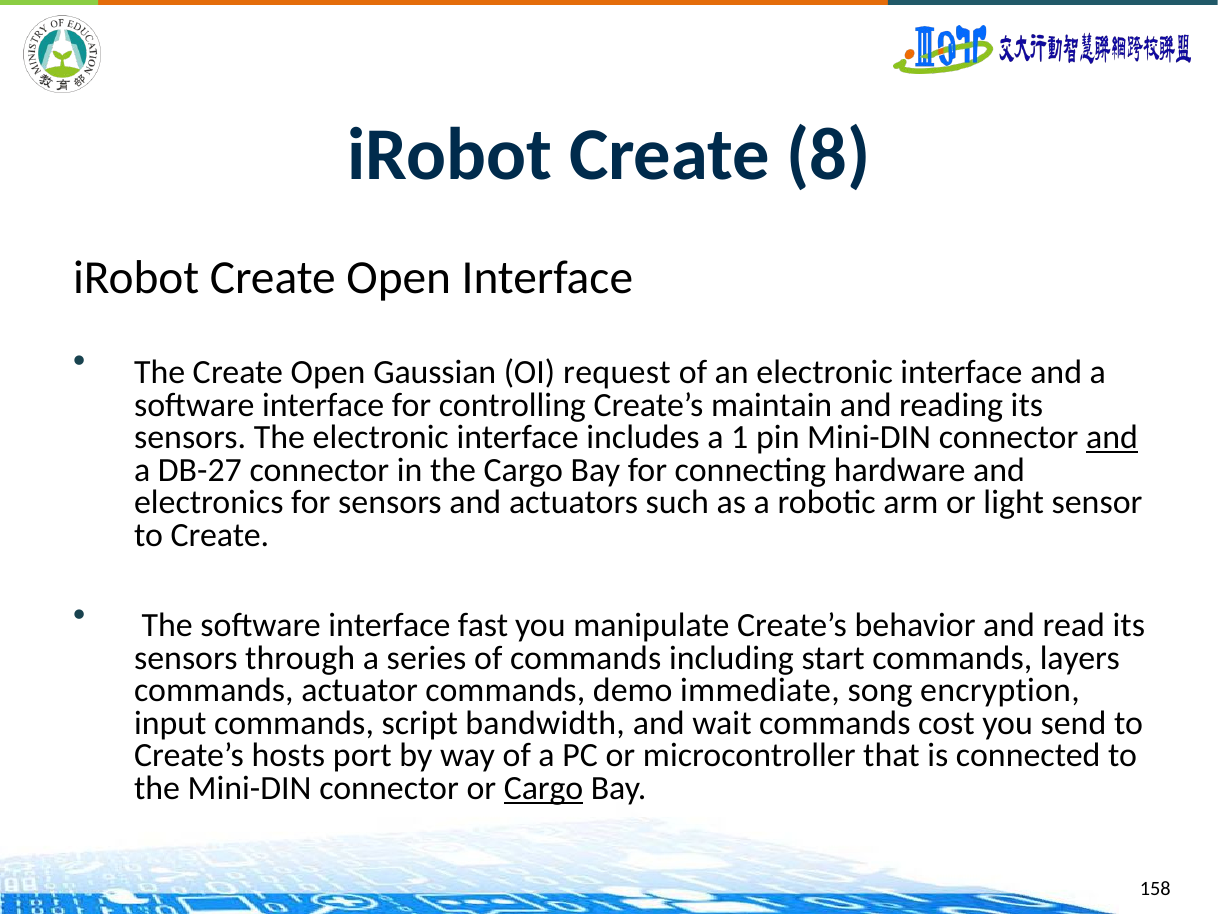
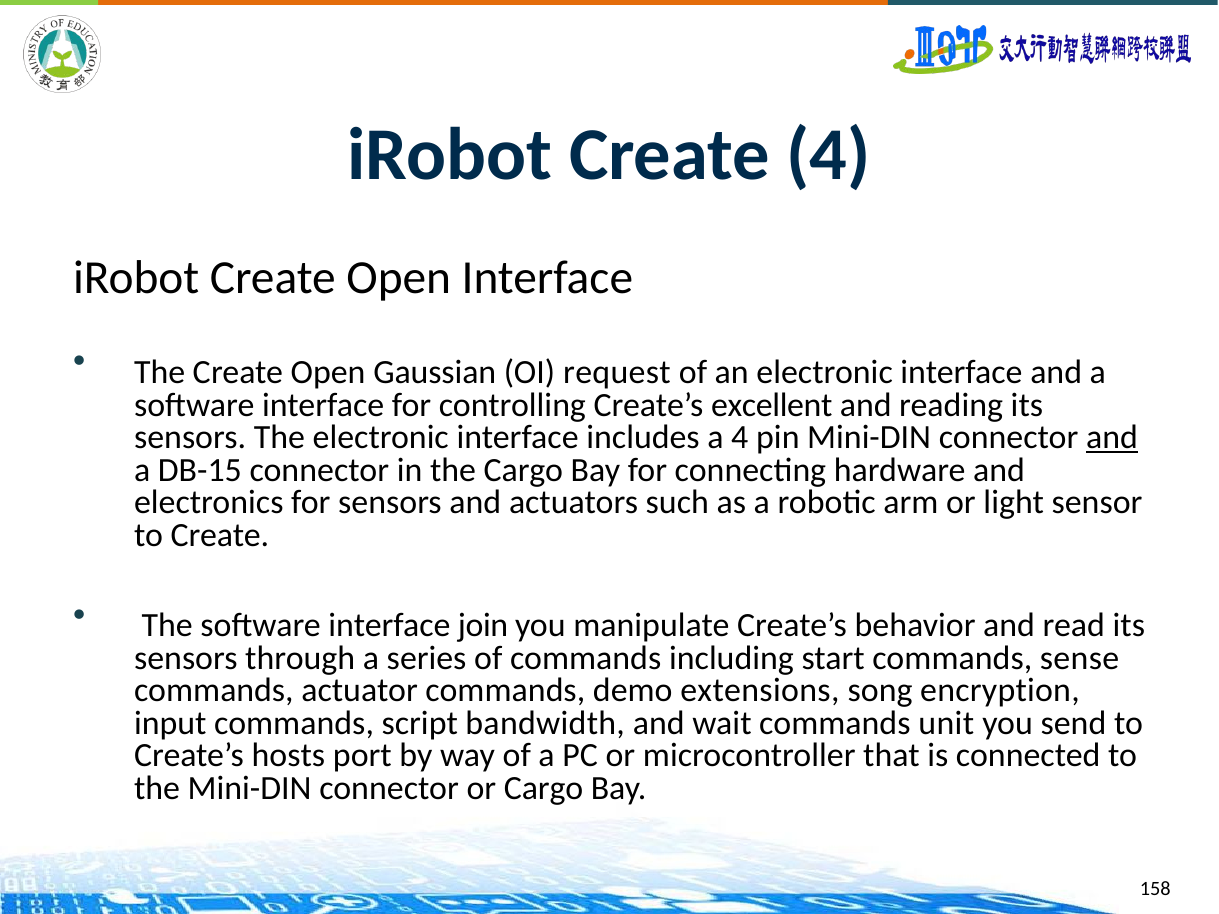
Create 8: 8 -> 4 (829, 155)
maintain: maintain -> excellent (772, 405)
a 1: 1 -> 4 (740, 438)
DB-27: DB-27 -> DB-15 (200, 470)
fast: fast -> join (483, 626)
layers: layers -> sense (1080, 658)
immediate: immediate -> extensions (760, 691)
cost: cost -> unit (946, 723)
Cargo underline: present -> none (544, 788)
